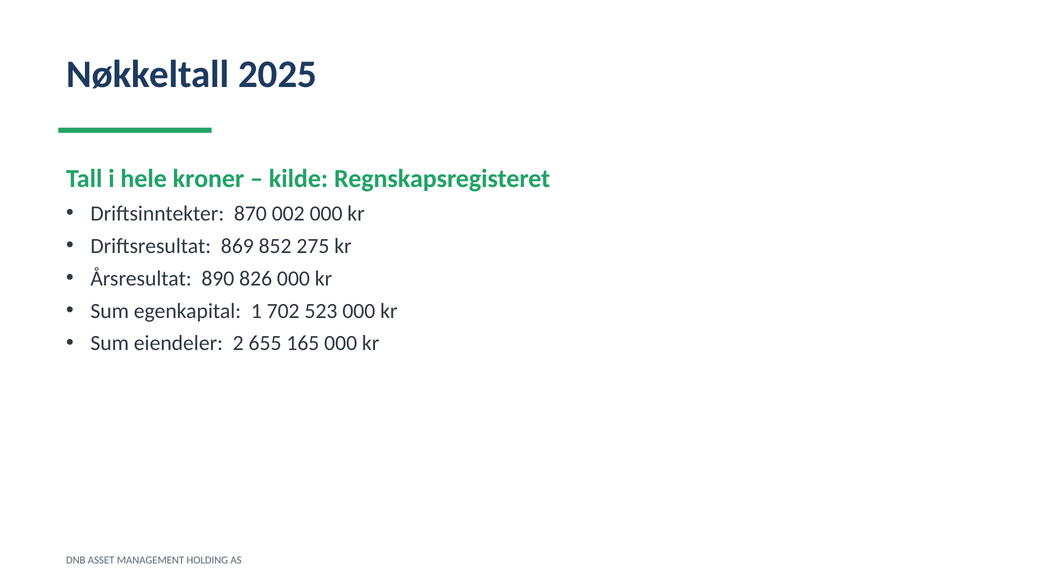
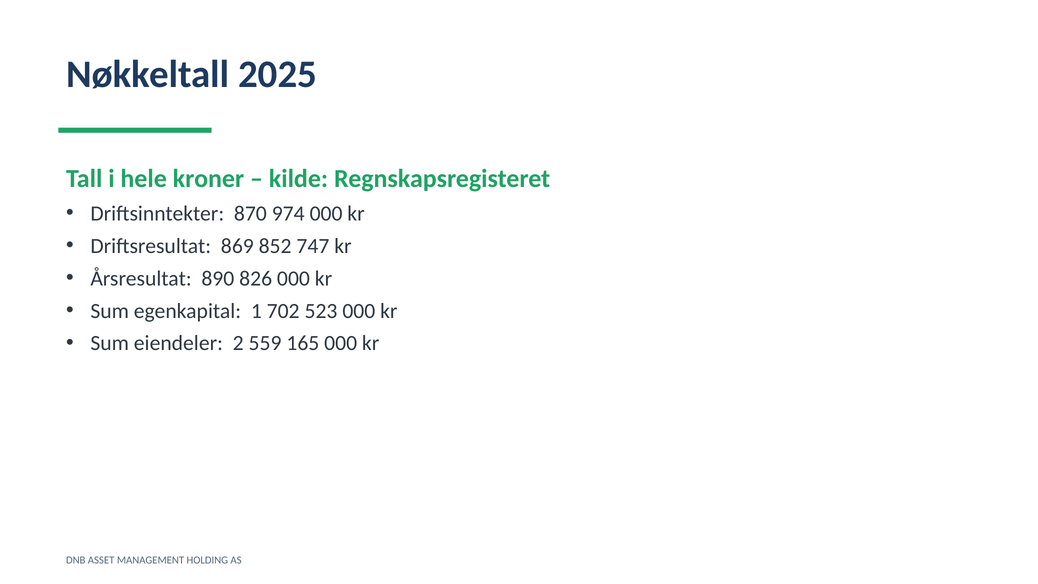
002: 002 -> 974 (288, 213)
275: 275 -> 747 (313, 246)
655: 655 -> 559 (265, 343)
